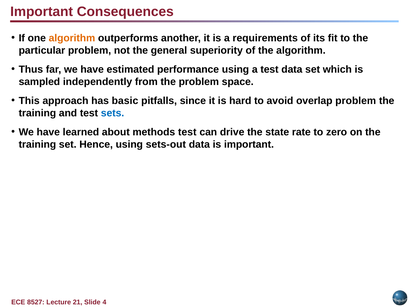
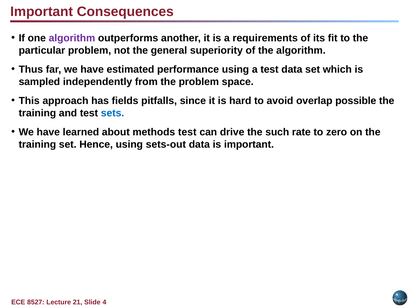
algorithm colour: orange -> purple (72, 38)
basic: basic -> fields (125, 101)
overlap problem: problem -> possible (356, 101)
state: state -> such (277, 132)
